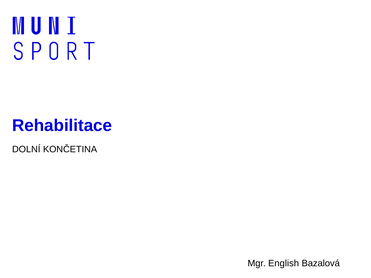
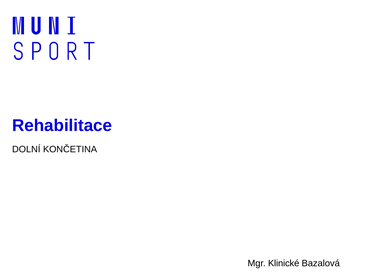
English: English -> Klinické (284, 263)
